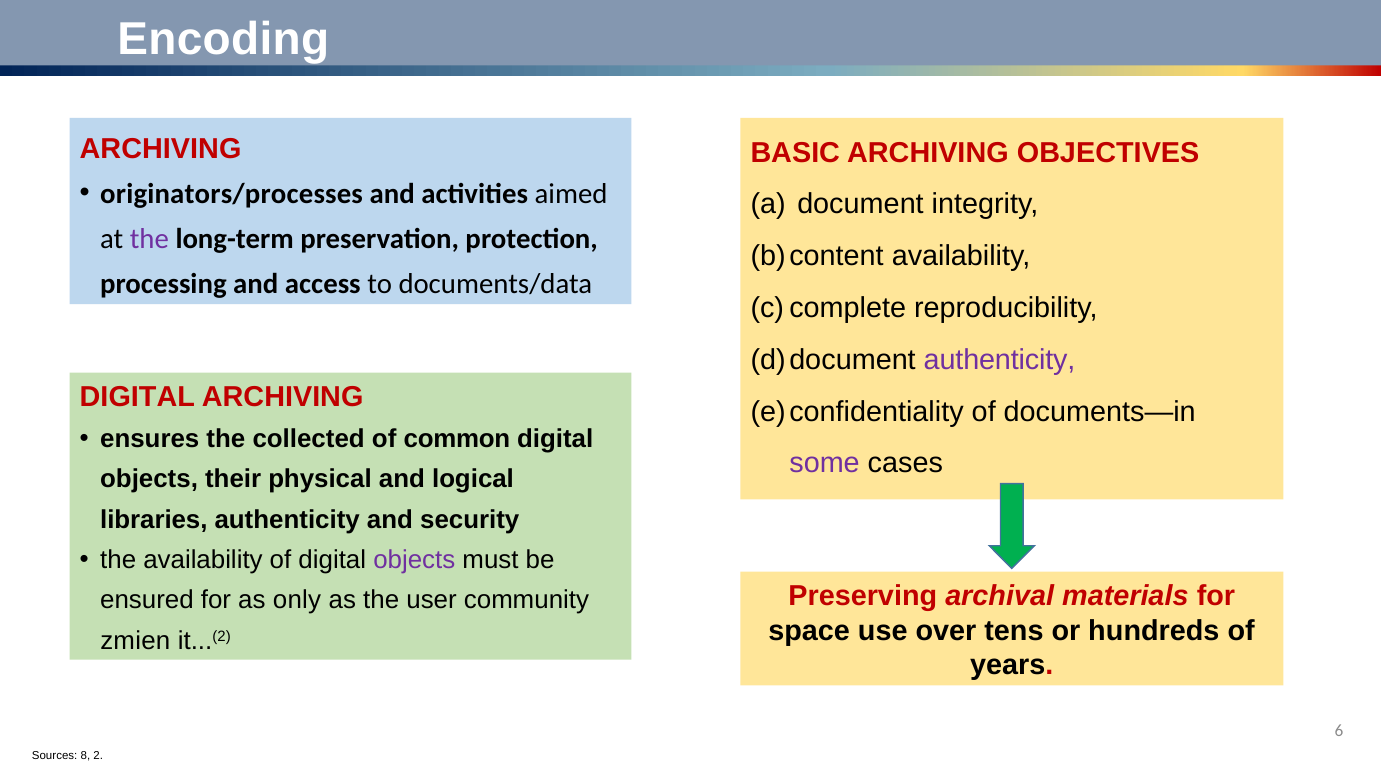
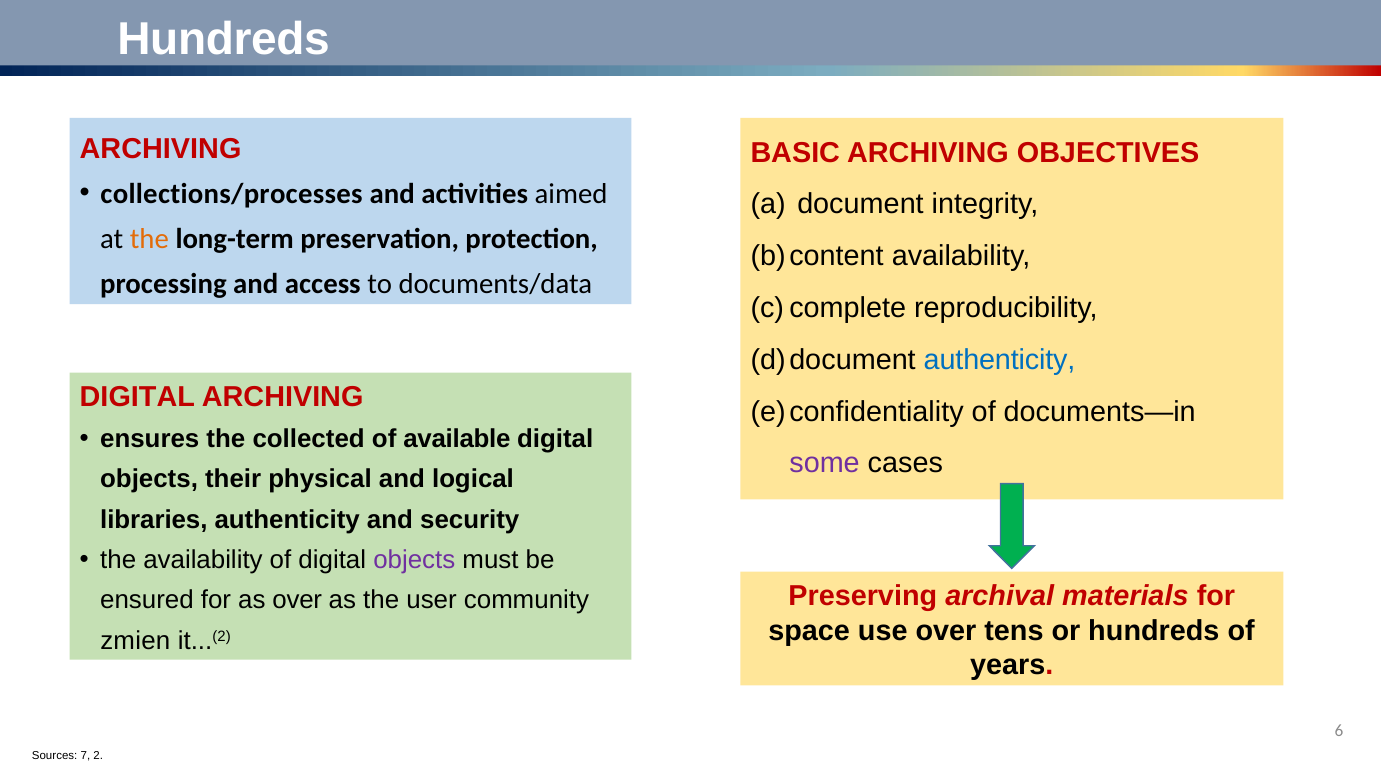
Encoding: Encoding -> Hundreds (224, 39)
originators/processes: originators/processes -> collections/processes (232, 194)
the colour: purple -> orange (149, 239)
authenticity colour: purple -> blue (1000, 360)
common: common -> available (457, 439)
as only: only -> over (297, 600)
8: 8 -> 7 (86, 755)
